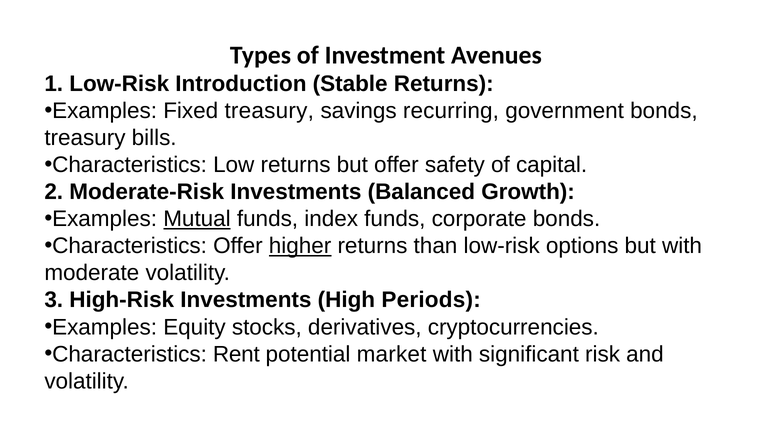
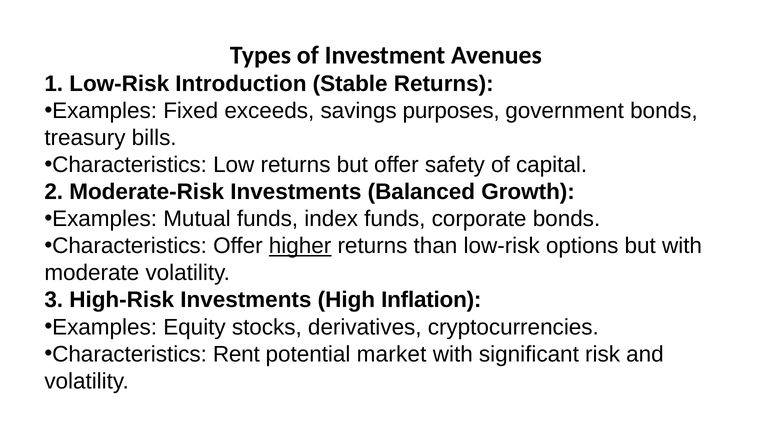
Fixed treasury: treasury -> exceeds (269, 111)
recurring: recurring -> purposes (451, 111)
Mutual underline: present -> none (197, 219)
Periods: Periods -> Inflation (431, 300)
